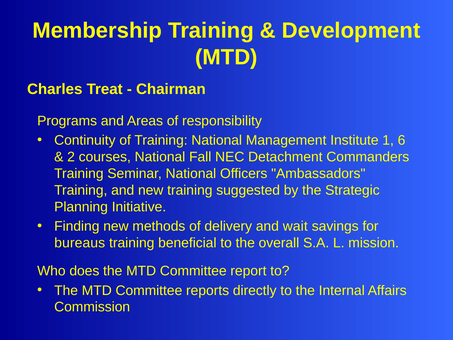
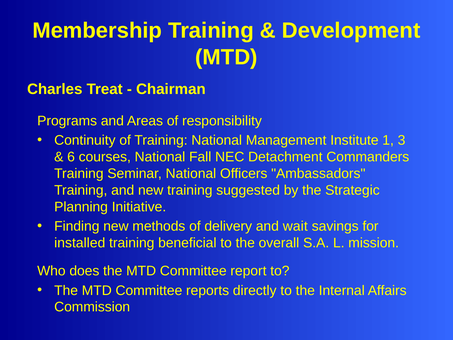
6: 6 -> 3 (402, 140)
2: 2 -> 6 (71, 157)
bureaus: bureaus -> installed (80, 243)
